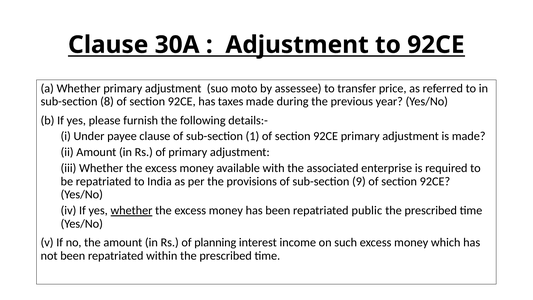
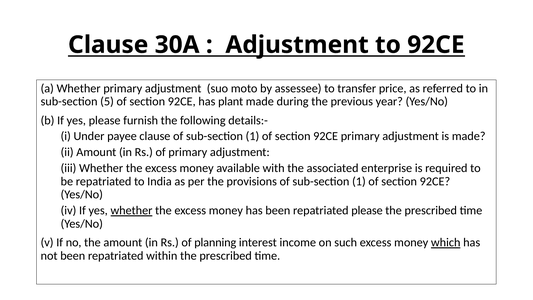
8: 8 -> 5 (107, 102)
taxes: taxes -> plant (231, 102)
provisions of sub-section 9: 9 -> 1 (359, 181)
repatriated public: public -> please (367, 210)
which underline: none -> present (446, 242)
